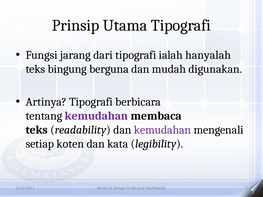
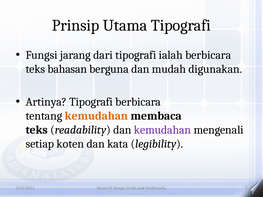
ialah hanyalah: hanyalah -> berbicara (208, 55)
bingung: bingung -> bahasan (67, 69)
kemudahan colour: purple -> orange (96, 116)
